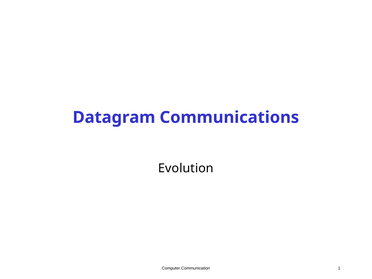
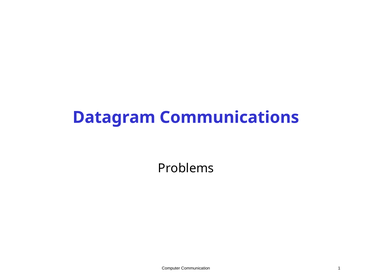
Evolution: Evolution -> Problems (186, 168)
